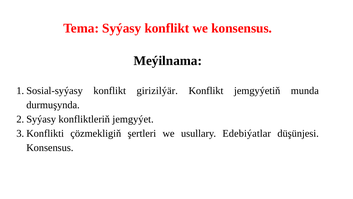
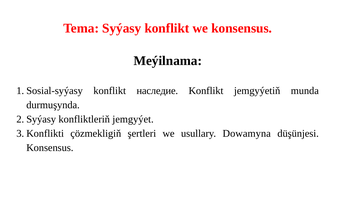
girizilýär: girizilýär -> наследие (157, 91)
Edebiýatlar: Edebiýatlar -> Dowamyna (247, 133)
